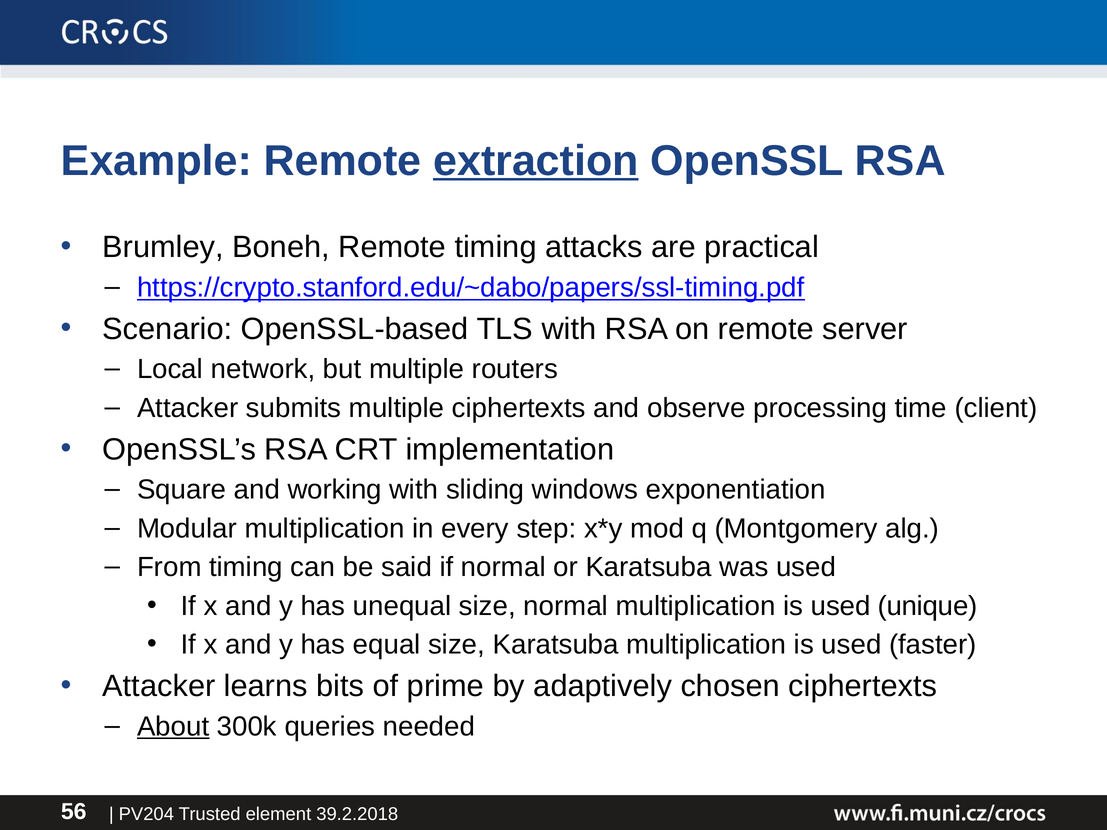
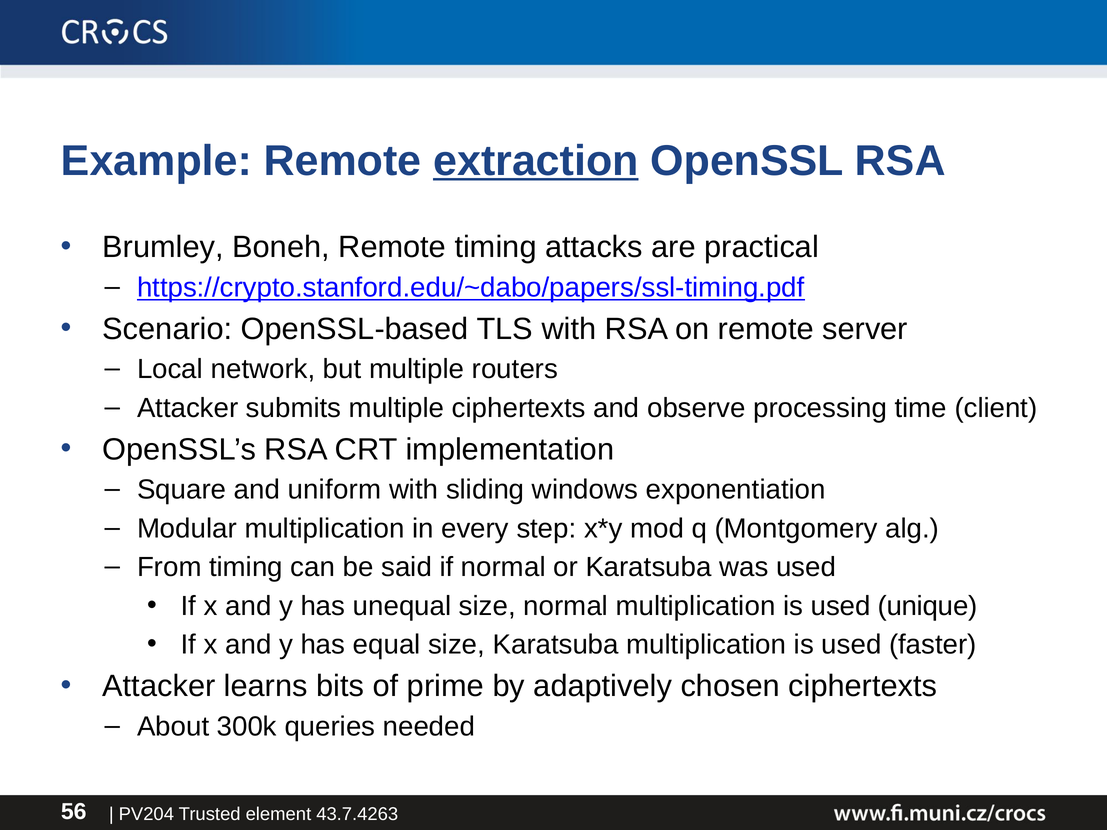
working: working -> uniform (334, 490)
About underline: present -> none (173, 727)
39.2.2018: 39.2.2018 -> 43.7.4263 (357, 814)
